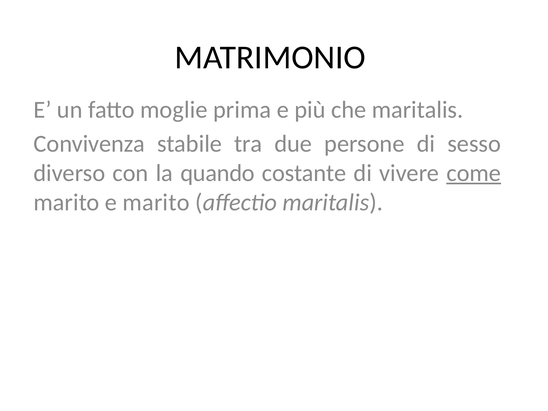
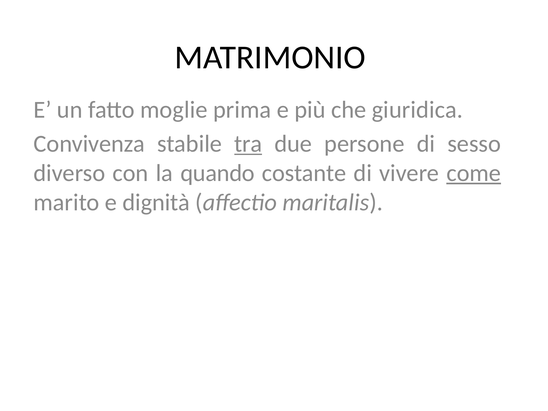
che maritalis: maritalis -> giuridica (417, 110)
tra underline: none -> present (248, 144)
e marito: marito -> dignità (156, 202)
